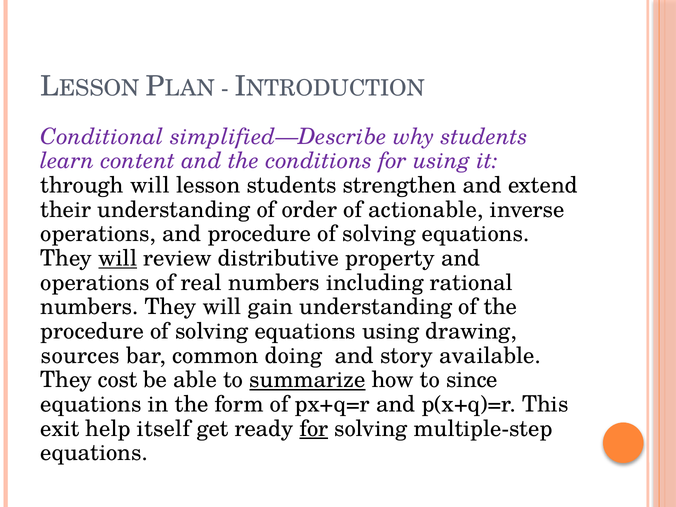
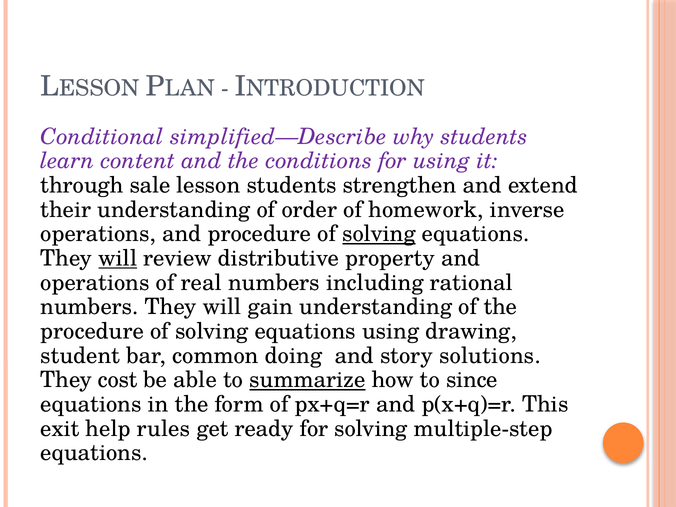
through will: will -> sale (150, 185)
actionable: actionable -> homework (426, 210)
solving underline: none -> present (379, 234)
sources: sources -> student (80, 356)
available: available -> solutions (490, 356)
itself: itself -> rules (164, 429)
for underline: present -> none (314, 429)
